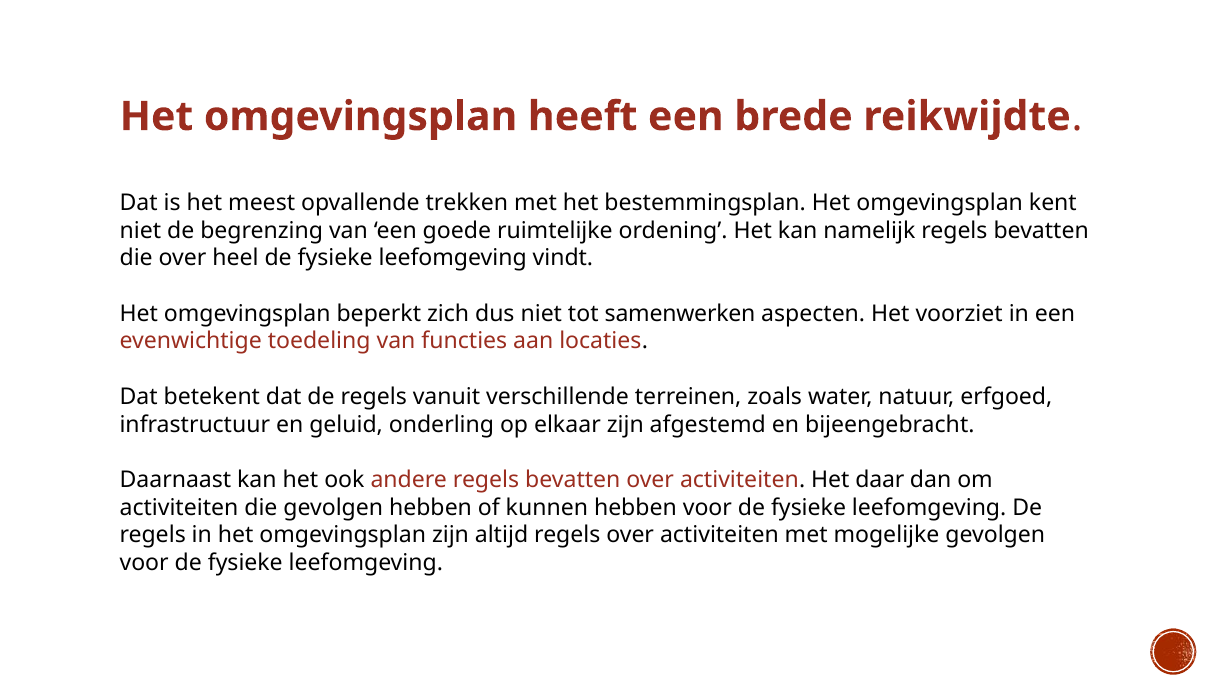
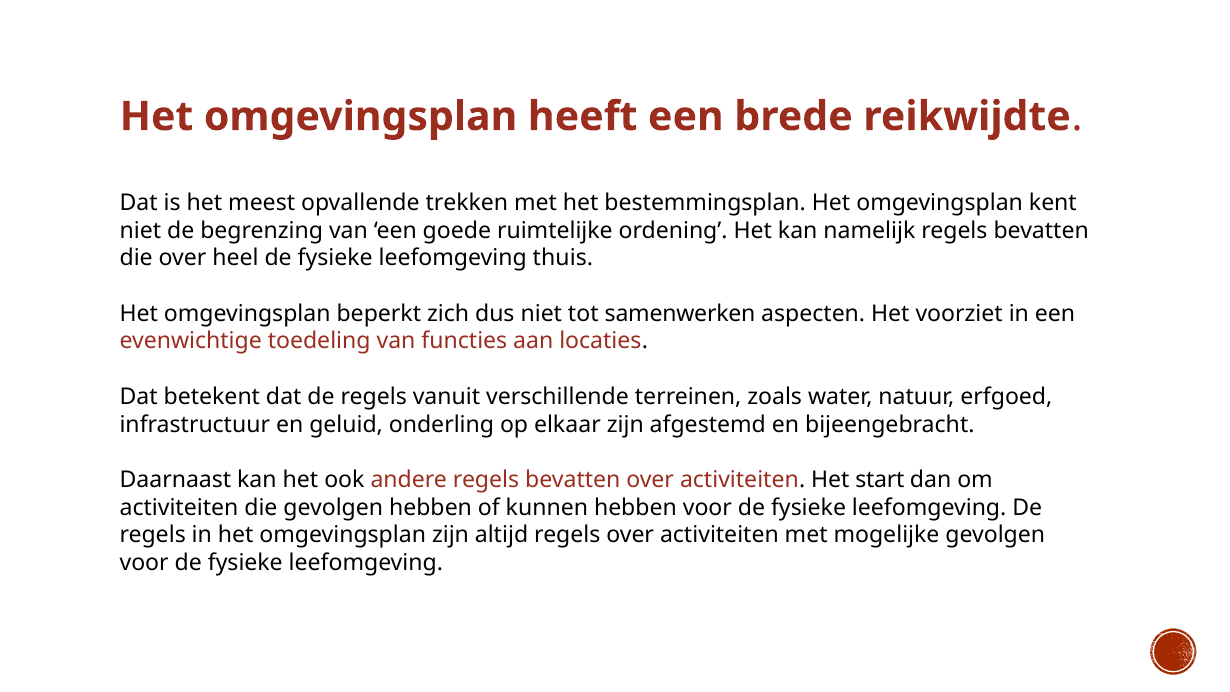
vindt: vindt -> thuis (563, 258)
daar: daar -> start (880, 480)
